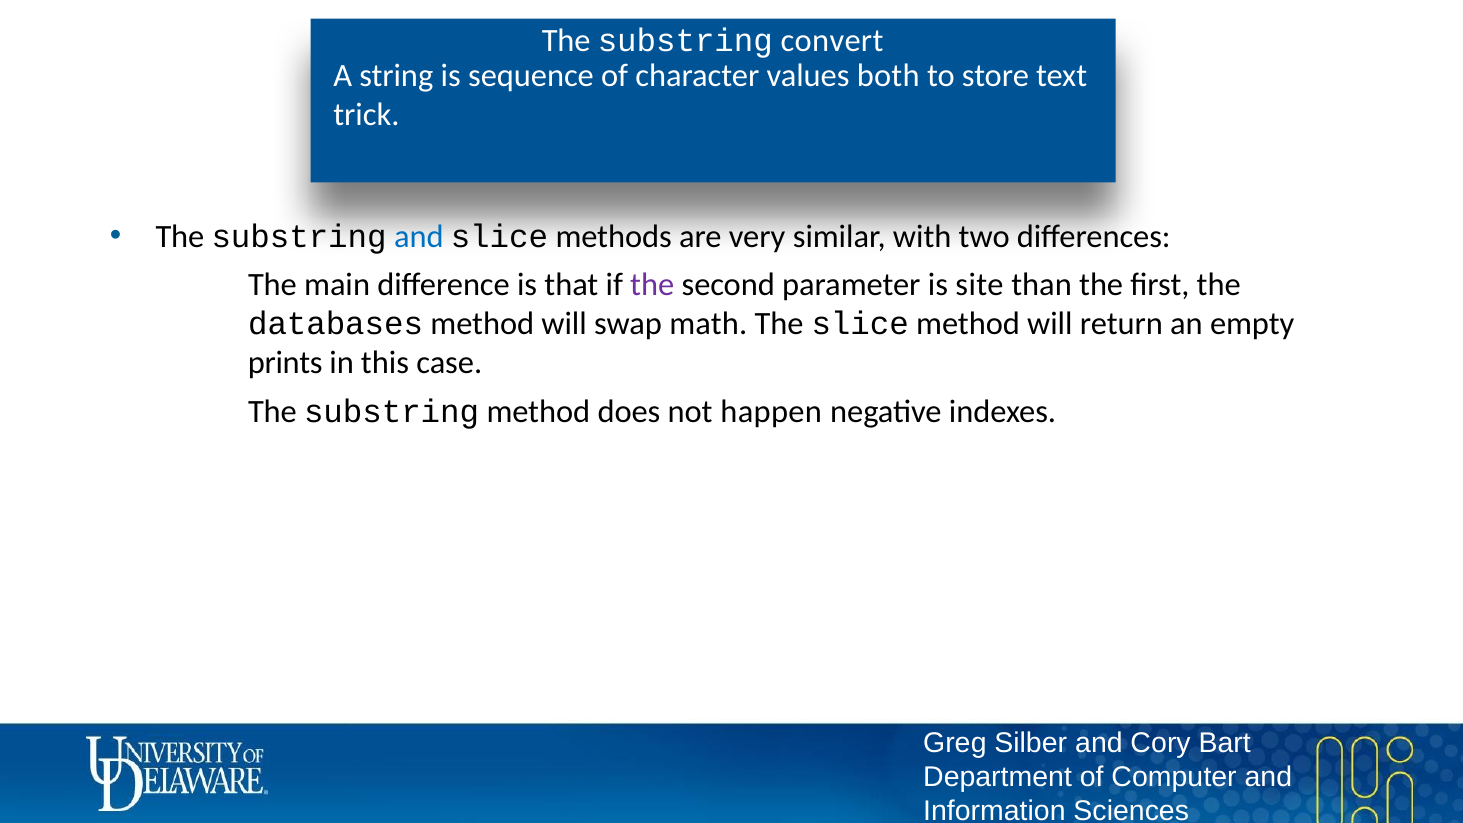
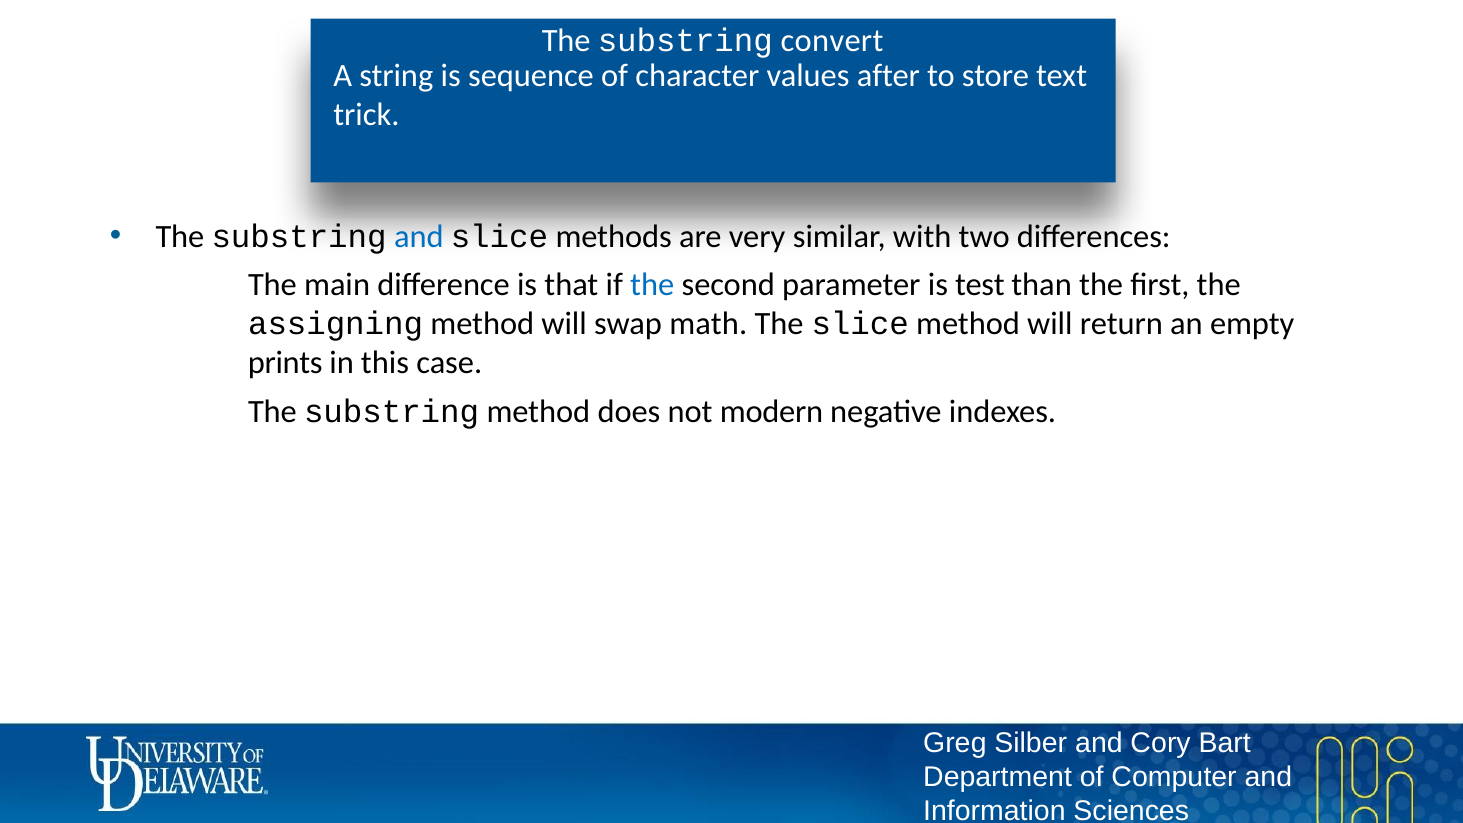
both: both -> after (888, 76)
the colour: purple -> blue (652, 285)
site: site -> test (980, 285)
databases: databases -> assigning (336, 324)
happen: happen -> modern (772, 412)
